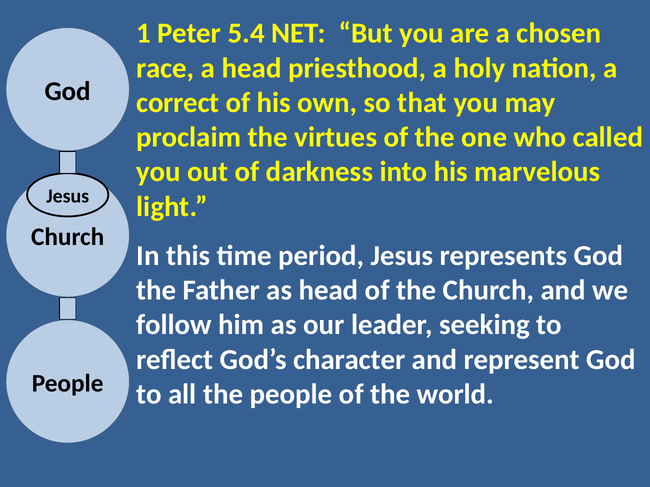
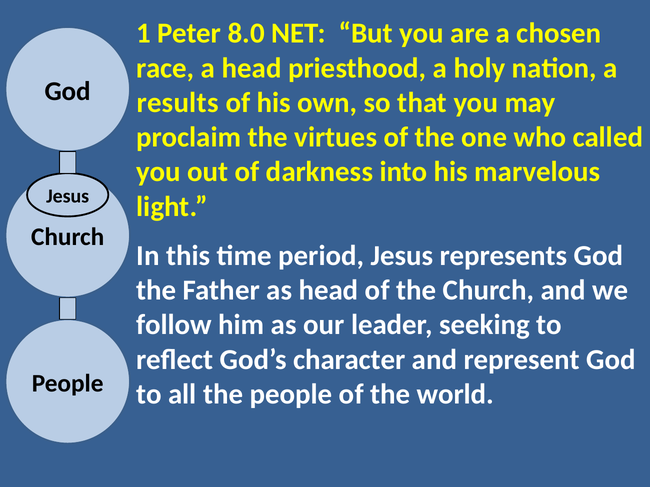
5.4: 5.4 -> 8.0 (246, 33)
correct: correct -> results (178, 103)
